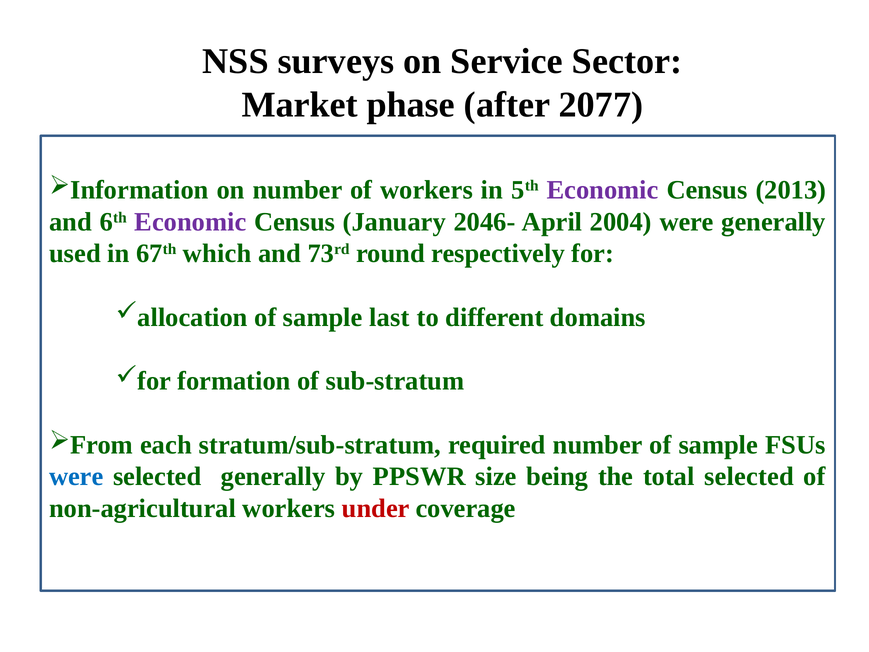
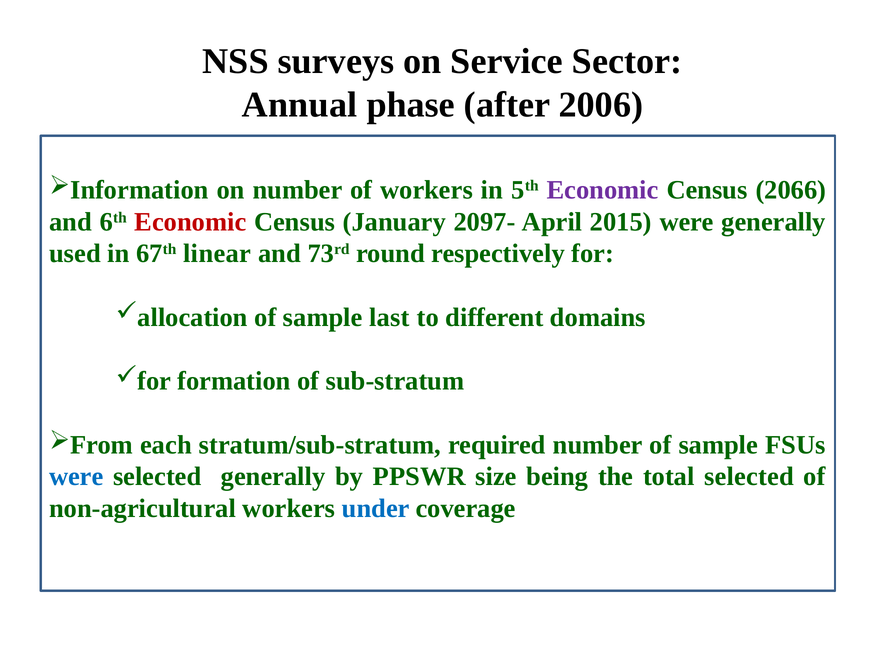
Market: Market -> Annual (300, 105)
2077: 2077 -> 2006 (601, 105)
2013: 2013 -> 2066 (791, 190)
Economic colour: purple -> red (190, 222)
2046-: 2046- -> 2097- (485, 222)
2004: 2004 -> 2015 (621, 222)
which: which -> linear (217, 254)
under colour: red -> blue (376, 508)
